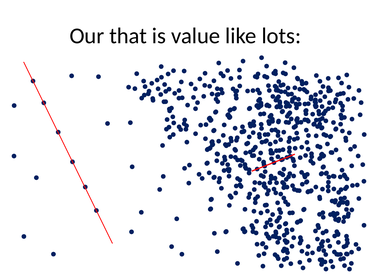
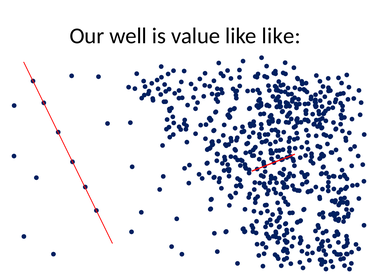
that: that -> well (128, 36)
like lots: lots -> like (281, 36)
